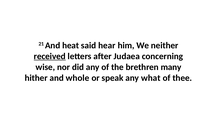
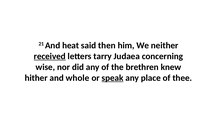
hear: hear -> then (107, 45)
after: after -> tarry (103, 56)
many: many -> knew (171, 67)
speak underline: none -> present (113, 78)
what: what -> place (151, 78)
